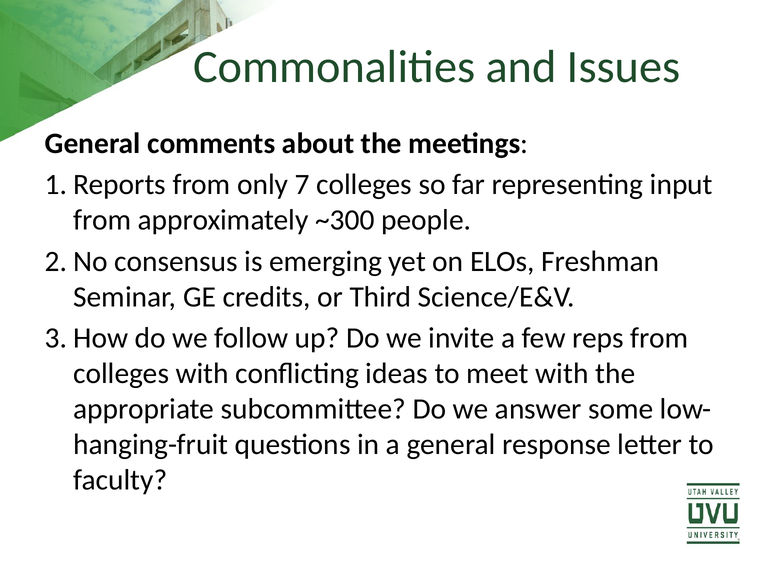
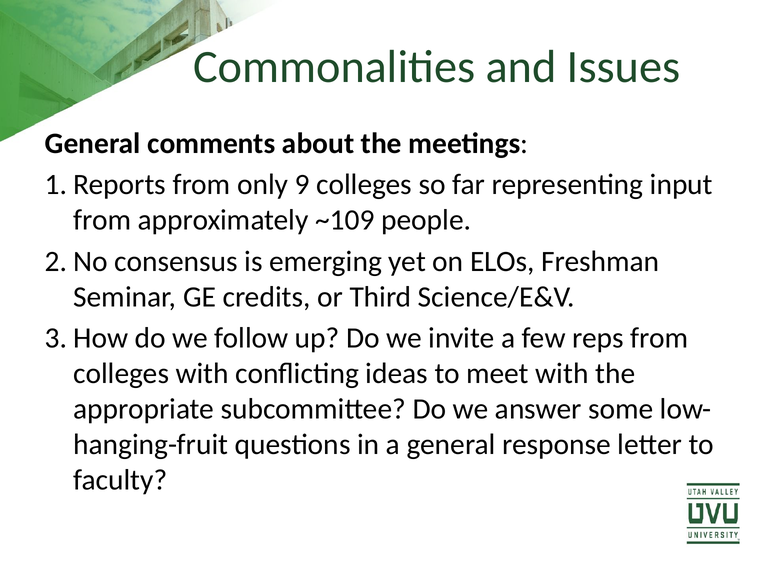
7: 7 -> 9 (302, 185)
~300: ~300 -> ~109 (345, 220)
